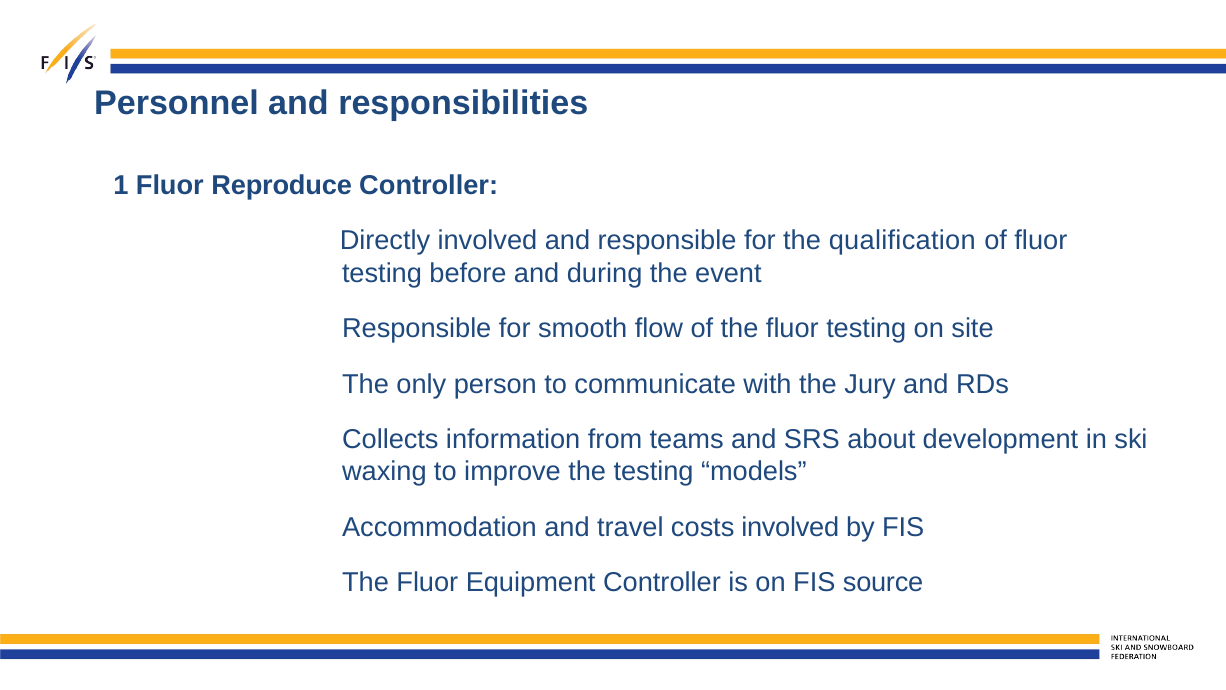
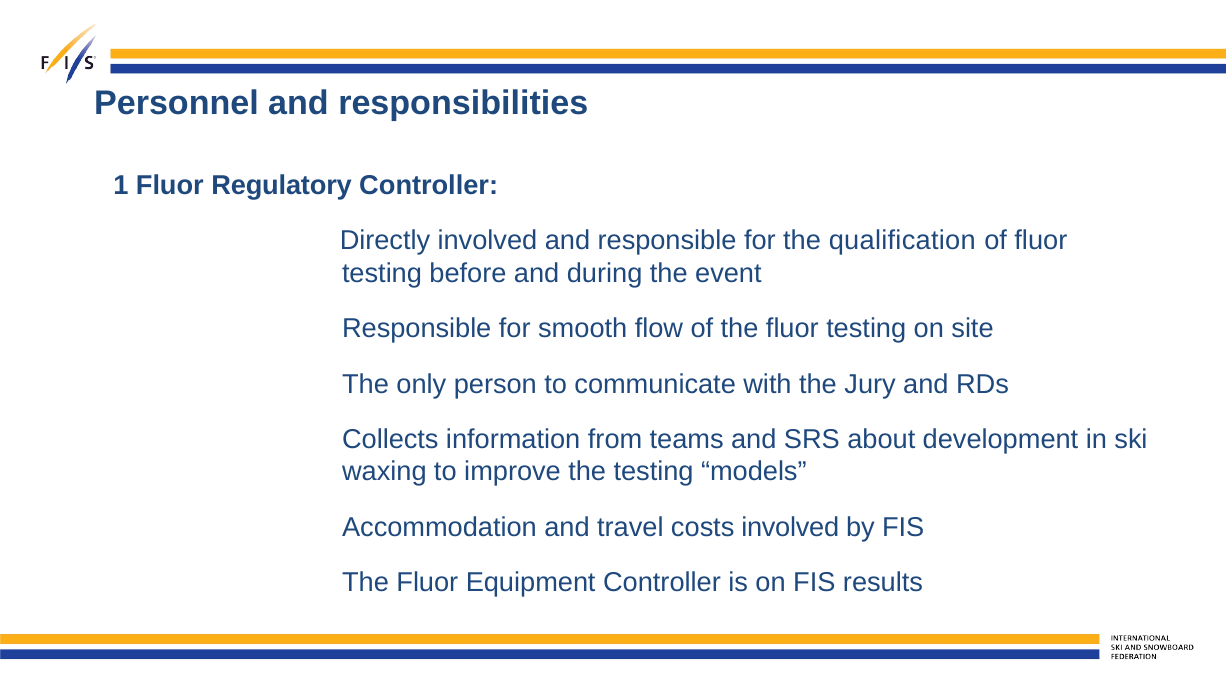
Reproduce: Reproduce -> Regulatory (282, 186)
source: source -> results (883, 582)
